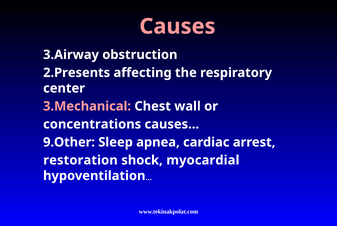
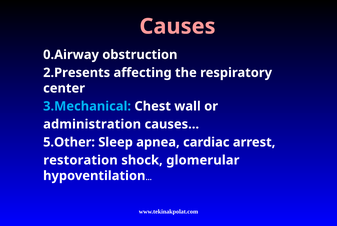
3.Airway: 3.Airway -> 0.Airway (71, 55)
3.Mechanical colour: pink -> light blue (87, 106)
concentrations: concentrations -> administration (92, 124)
9.Other: 9.Other -> 5.Other (69, 142)
myocardial: myocardial -> glomerular (203, 160)
